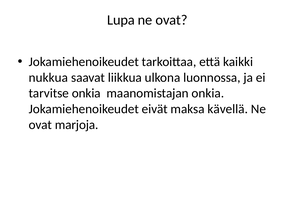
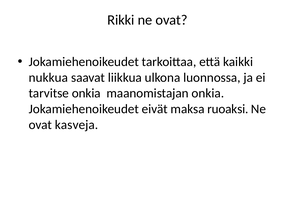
Lupa: Lupa -> Rikki (121, 20)
kävellä: kävellä -> ruoaksi (228, 109)
marjoja: marjoja -> kasveja (77, 125)
